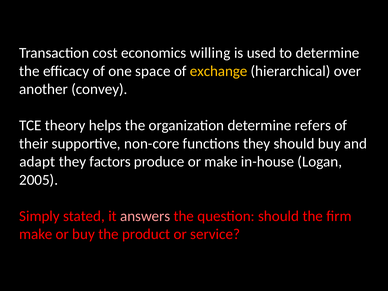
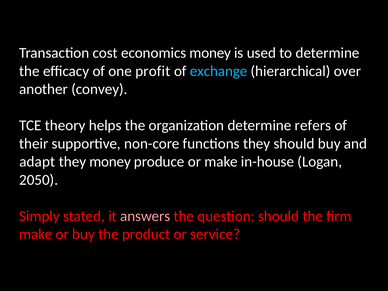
economics willing: willing -> money (210, 53)
space: space -> profit (153, 71)
exchange colour: yellow -> light blue (219, 71)
they factors: factors -> money (110, 162)
2005: 2005 -> 2050 (39, 180)
